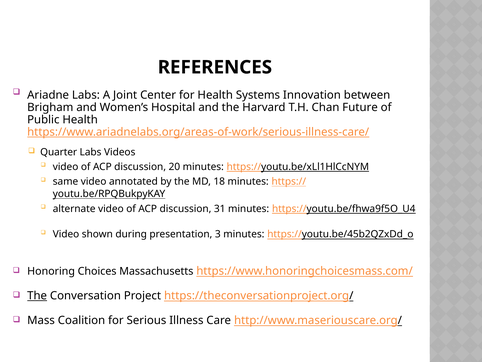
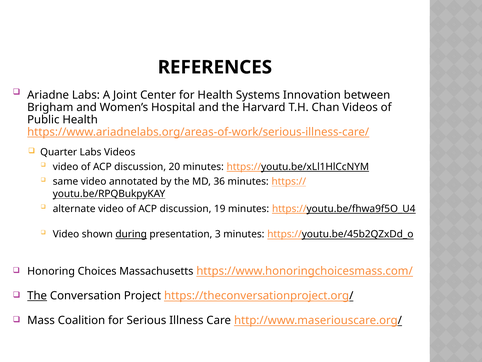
Chan Future: Future -> Videos (360, 107)
18: 18 -> 36 (219, 181)
31: 31 -> 19 (220, 208)
during underline: none -> present (131, 234)
